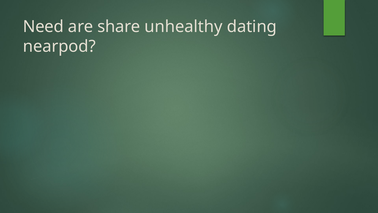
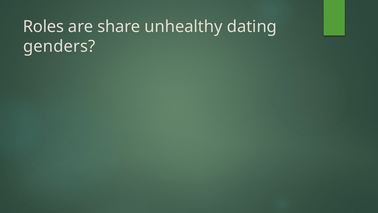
Need: Need -> Roles (43, 27)
nearpod: nearpod -> genders (59, 46)
